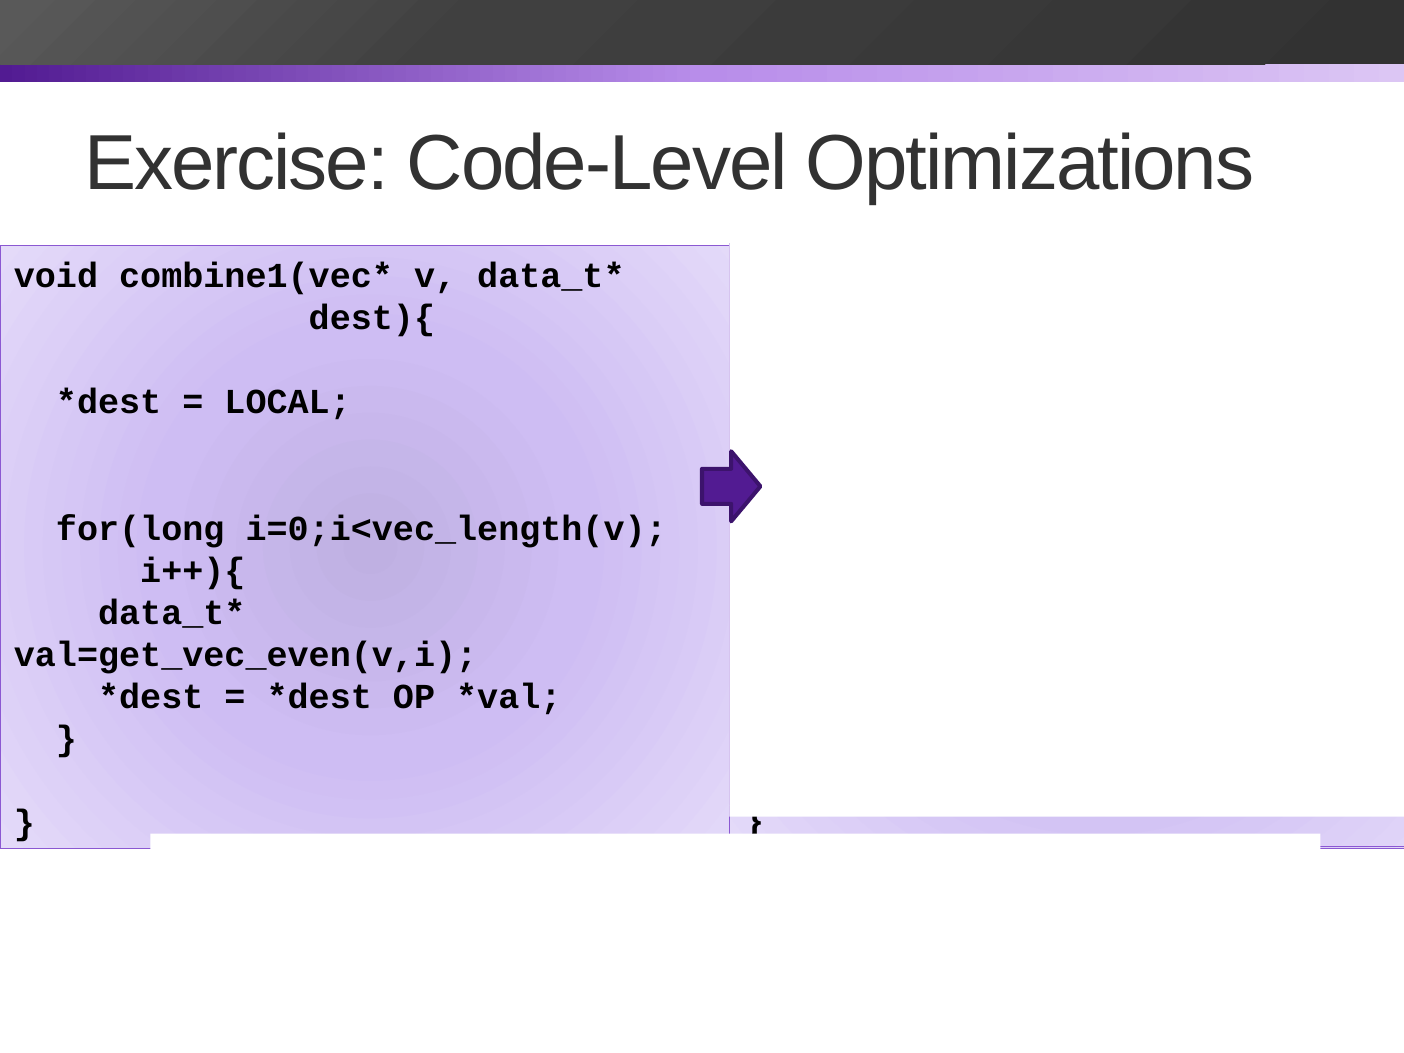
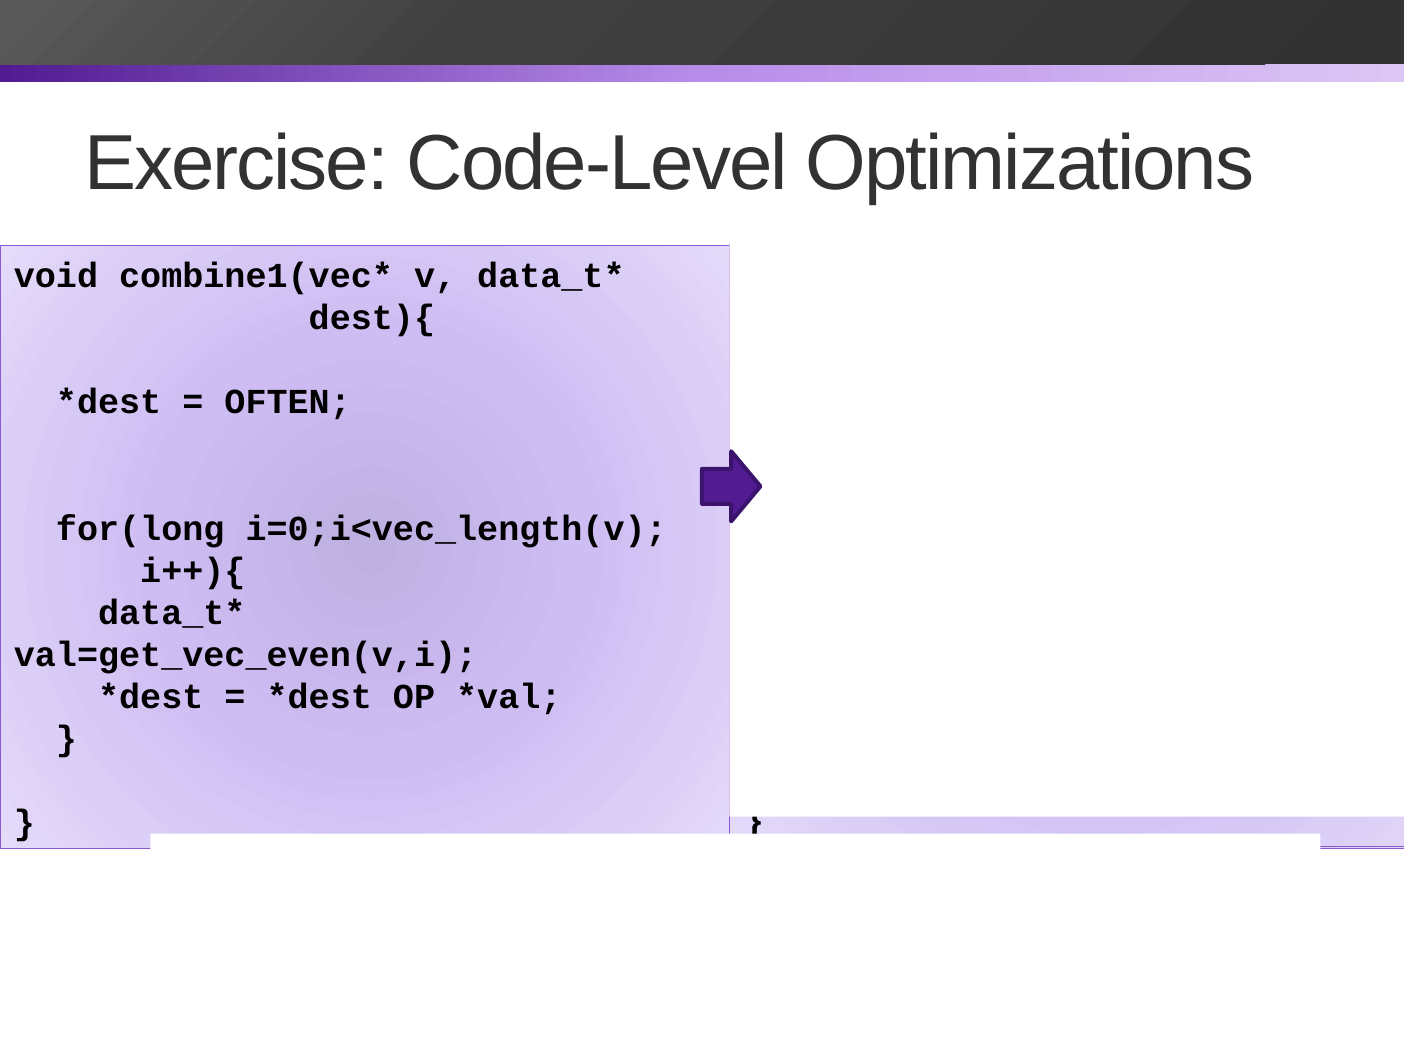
LOCAL: LOCAL -> OFTEN (288, 402)
